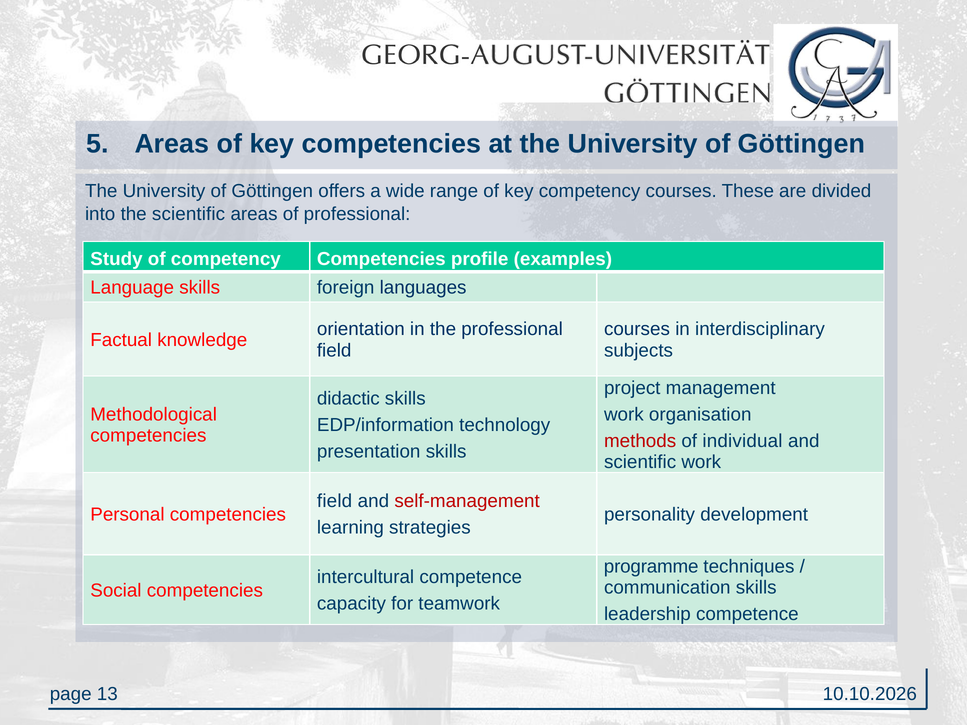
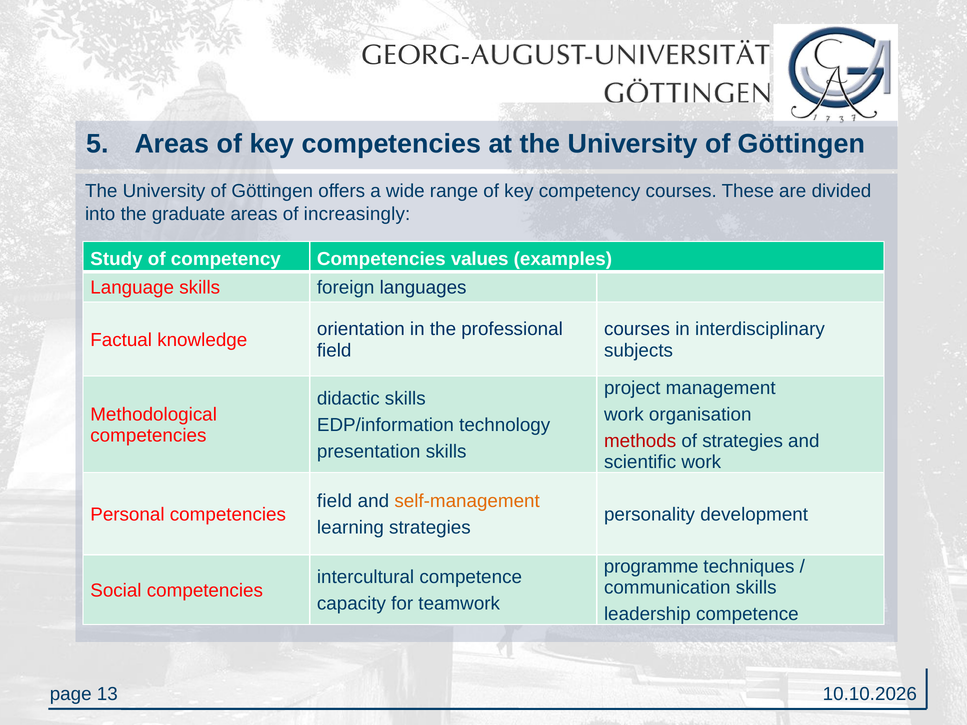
the scientific: scientific -> graduate (189, 214)
of professional: professional -> increasingly (357, 214)
profile: profile -> values (480, 259)
of individual: individual -> strategies (743, 441)
self-management colour: red -> orange (467, 501)
